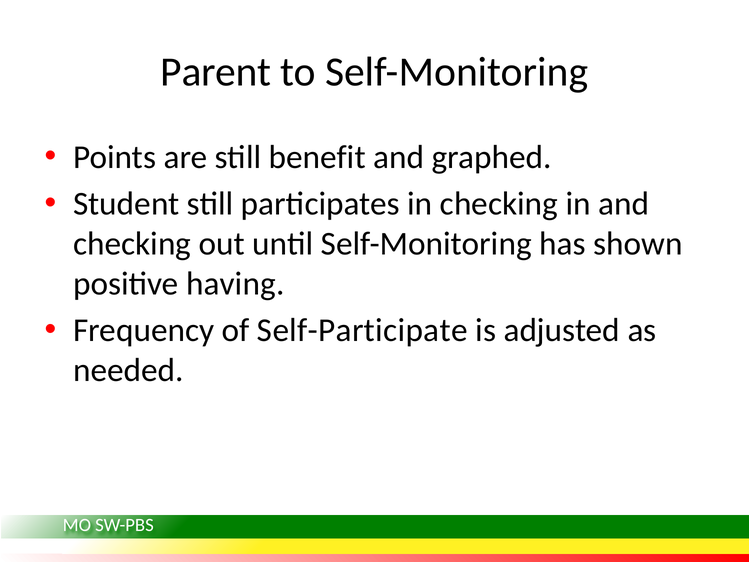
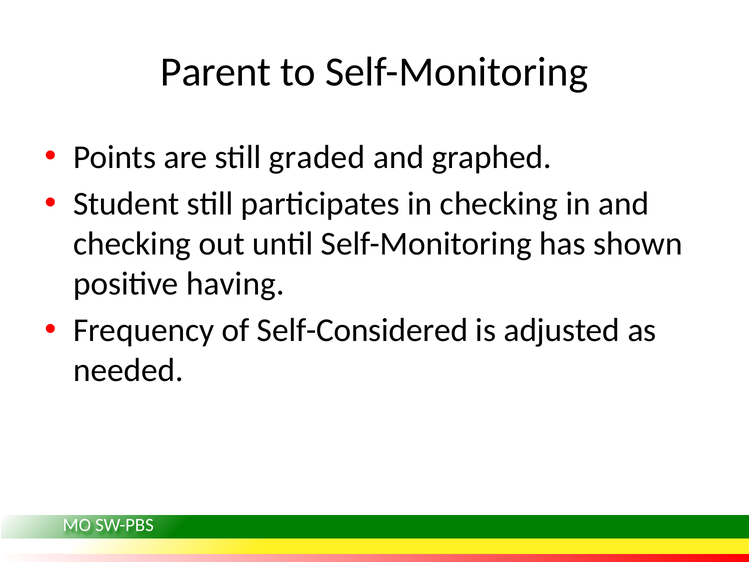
benefit: benefit -> graded (317, 157)
Self-Participate: Self-Participate -> Self-Considered (362, 330)
